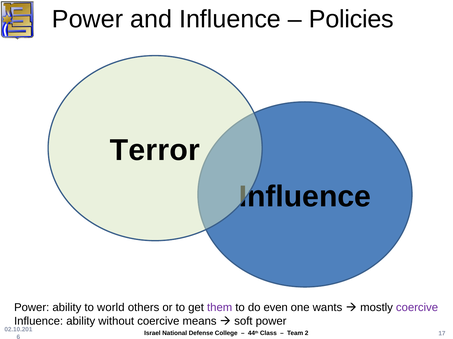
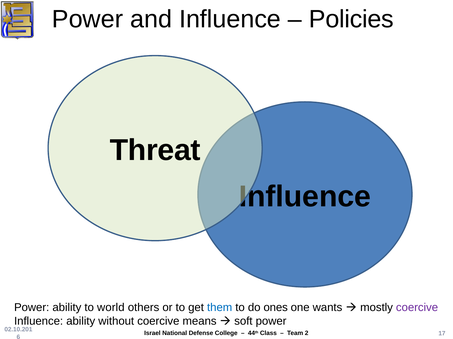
Terror: Terror -> Threat (155, 151)
them colour: purple -> blue (220, 308)
even: even -> ones (276, 308)
